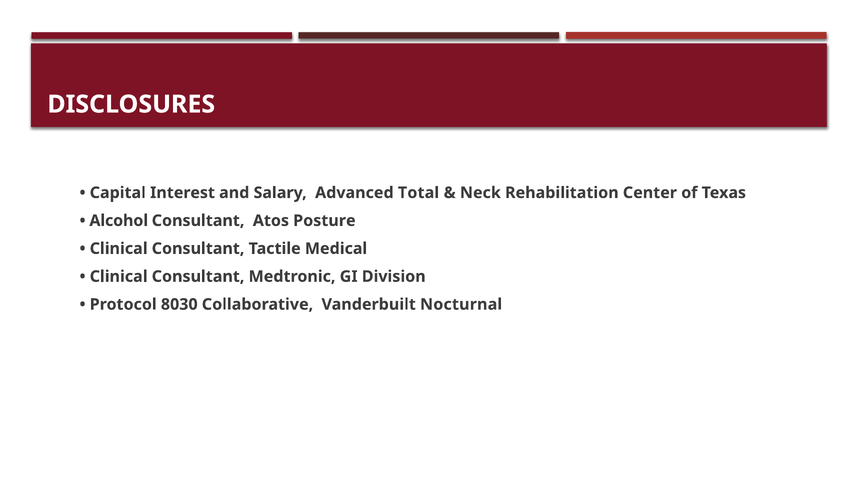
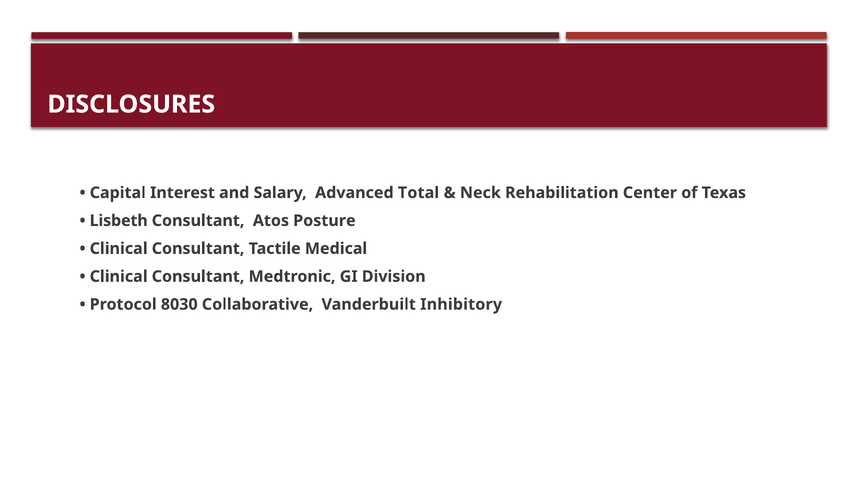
Alcohol: Alcohol -> Lisbeth (119, 220)
Nocturnal: Nocturnal -> Inhibitory (461, 304)
